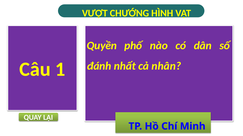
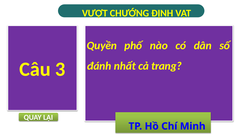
HÌNH: HÌNH -> ĐỊNH (162, 13)
1: 1 -> 3 (60, 69)
nhân: nhân -> trang (166, 66)
